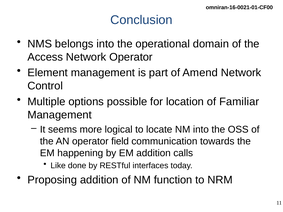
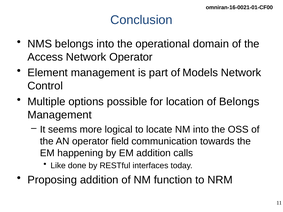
Amend: Amend -> Models (200, 73)
of Familiar: Familiar -> Belongs (239, 102)
